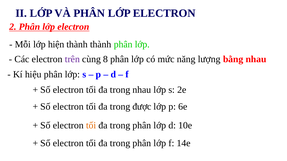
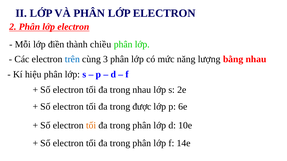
hiện: hiện -> điền (56, 44)
thành thành: thành -> chiều (101, 44)
trên colour: purple -> blue (72, 59)
8: 8 -> 3 (106, 59)
